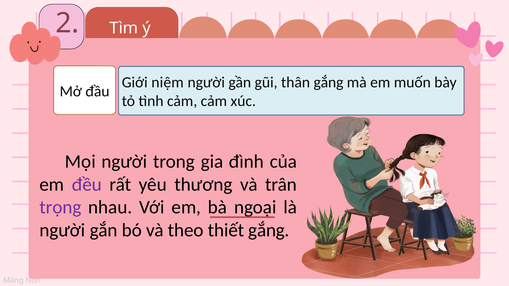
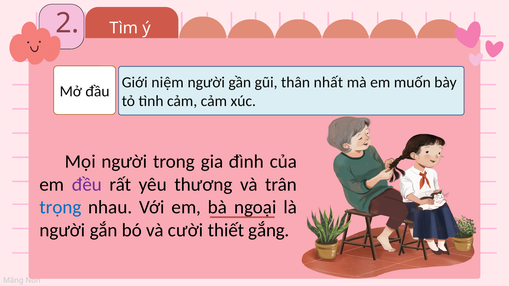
thân gắng: gắng -> nhất (328, 83)
trọng colour: purple -> blue (60, 208)
theo: theo -> cười (186, 230)
